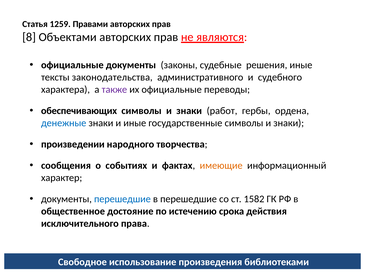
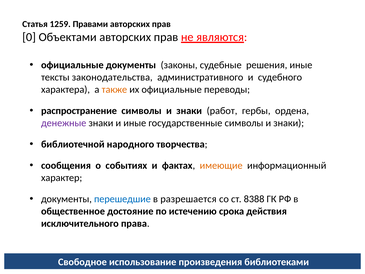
8: 8 -> 0 (29, 37)
также colour: purple -> orange (114, 89)
обеспечивающих: обеспечивающих -> распространение (79, 111)
денежные colour: blue -> purple (64, 123)
произведении: произведении -> библиотечной (73, 144)
в перешедшие: перешедшие -> разрешается (188, 199)
1582: 1582 -> 8388 (254, 199)
